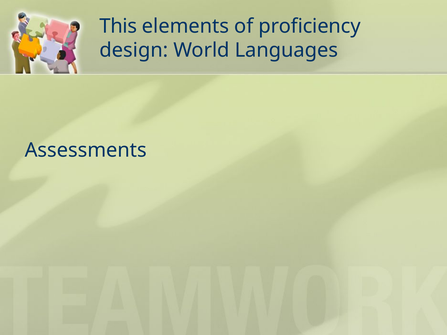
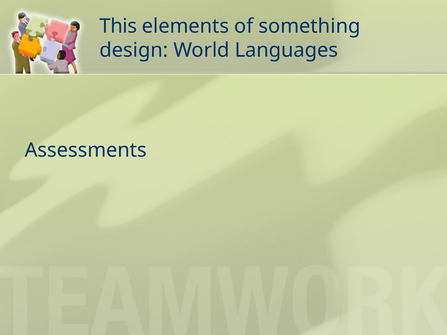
proficiency: proficiency -> something (309, 26)
